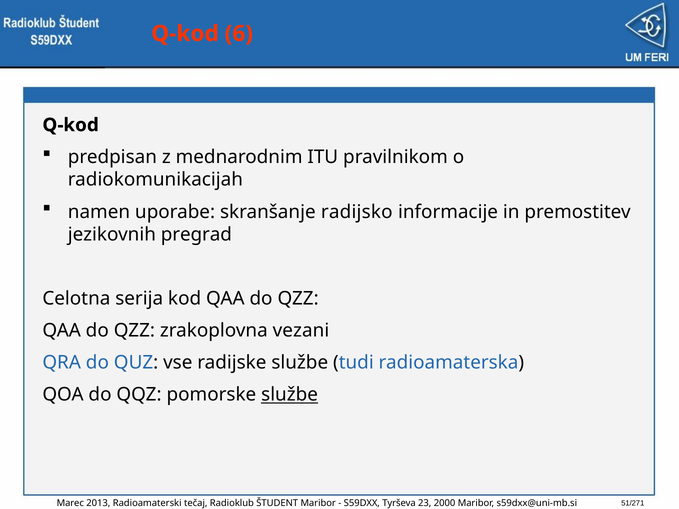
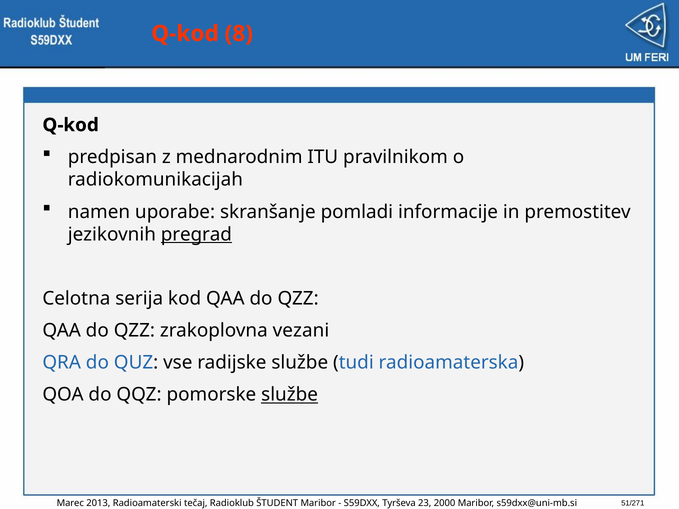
6: 6 -> 8 (239, 34)
radijsko: radijsko -> pomladi (357, 212)
pregrad underline: none -> present (196, 235)
